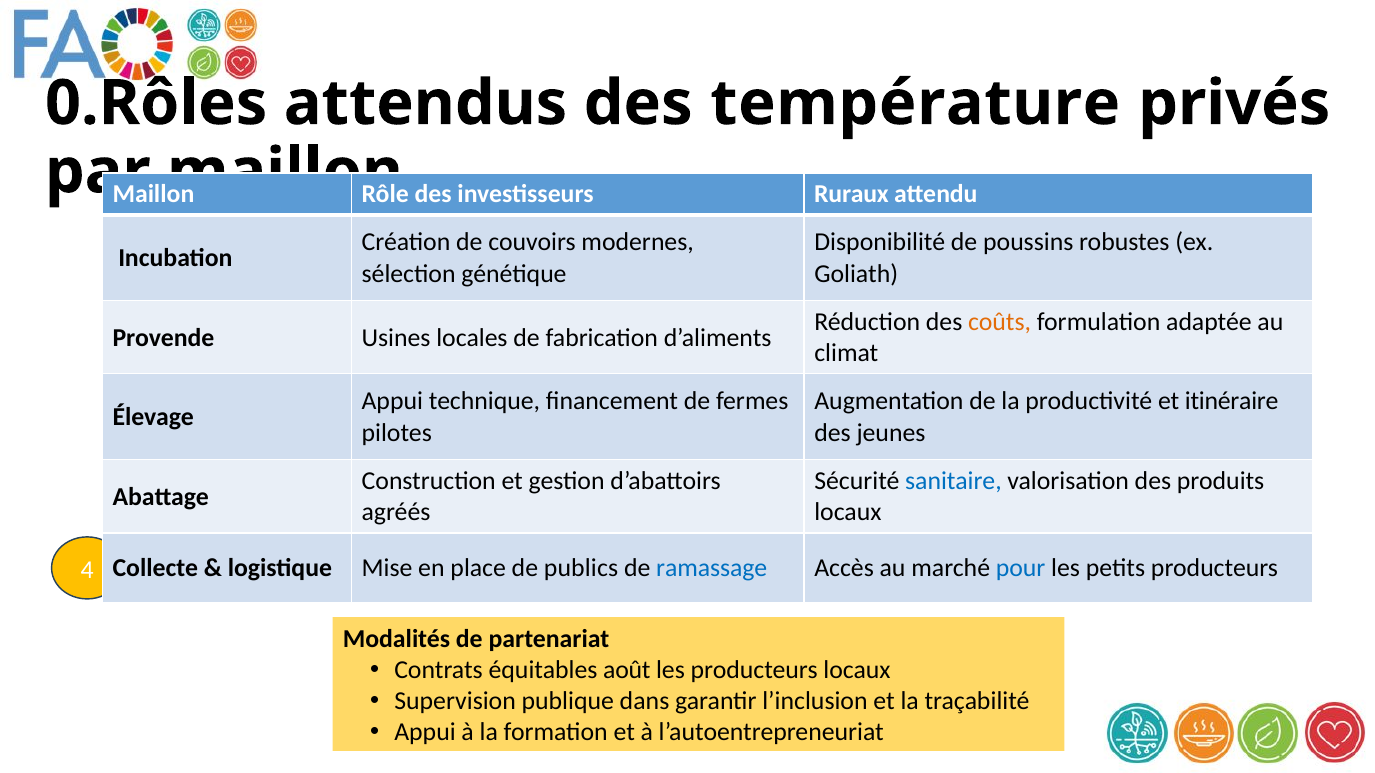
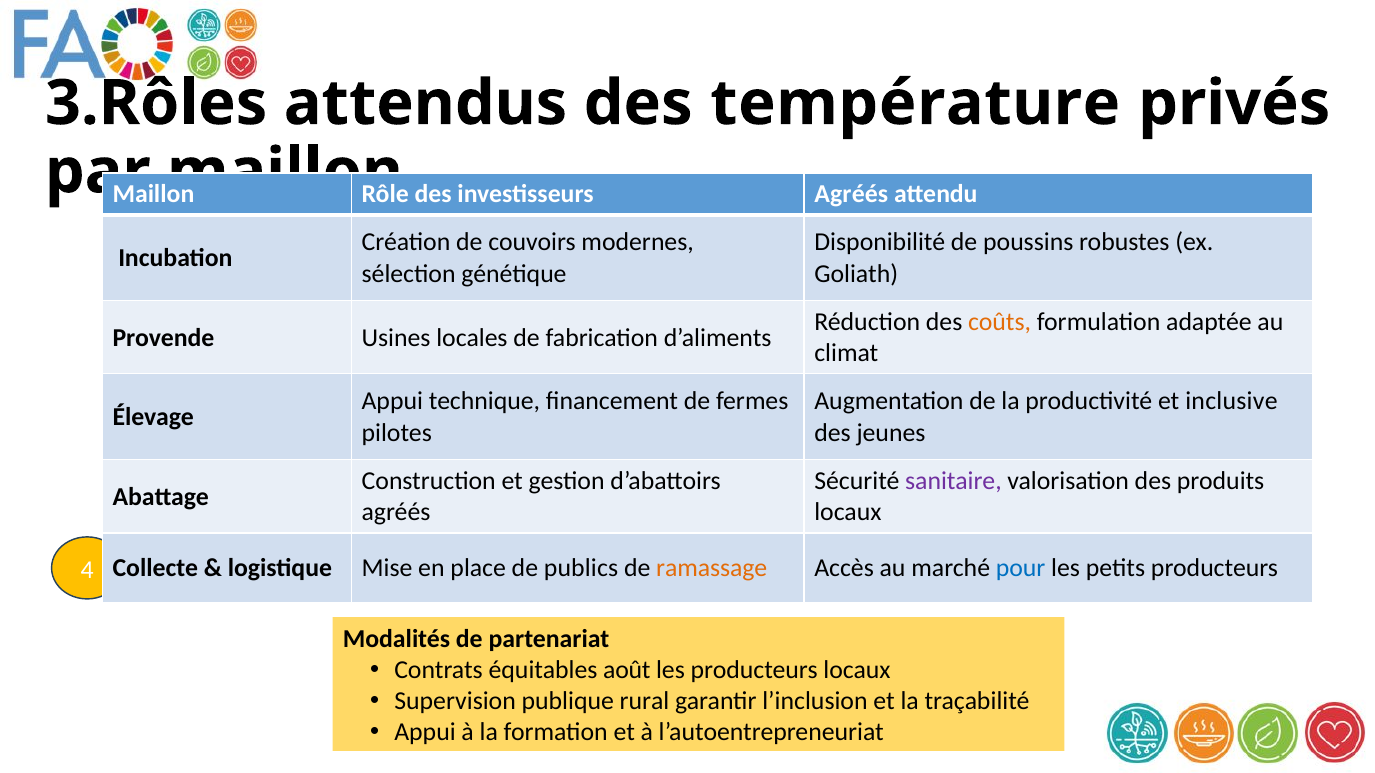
0.Rôles: 0.Rôles -> 3.Rôles (156, 103)
investisseurs Ruraux: Ruraux -> Agréés (851, 194)
itinéraire: itinéraire -> inclusive (1231, 402)
sanitaire colour: blue -> purple (953, 481)
ramassage colour: blue -> orange (712, 569)
dans: dans -> rural (645, 702)
